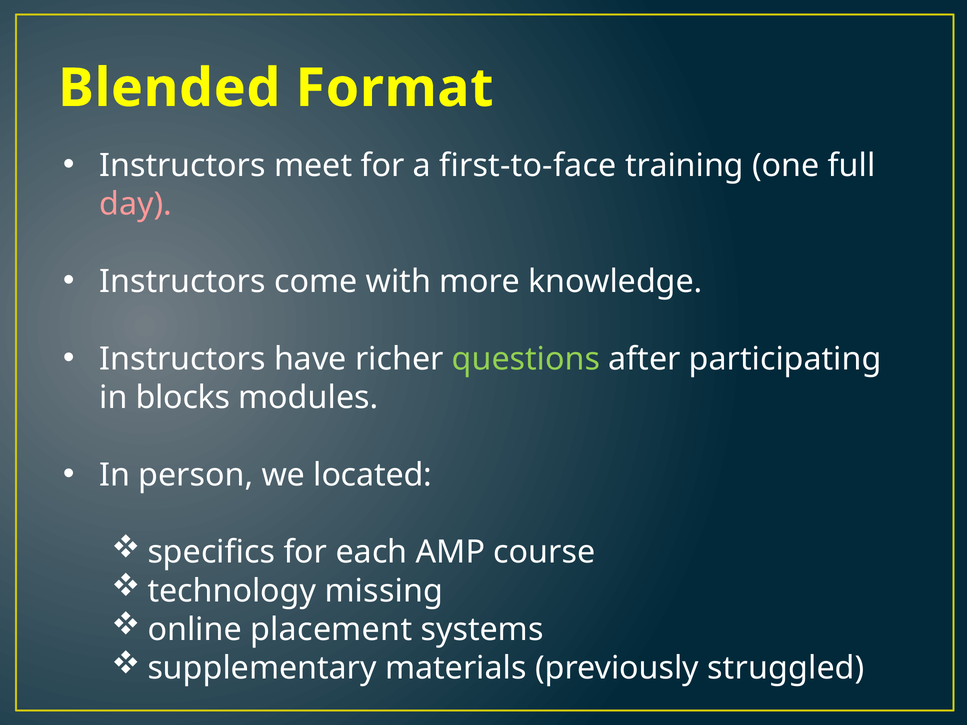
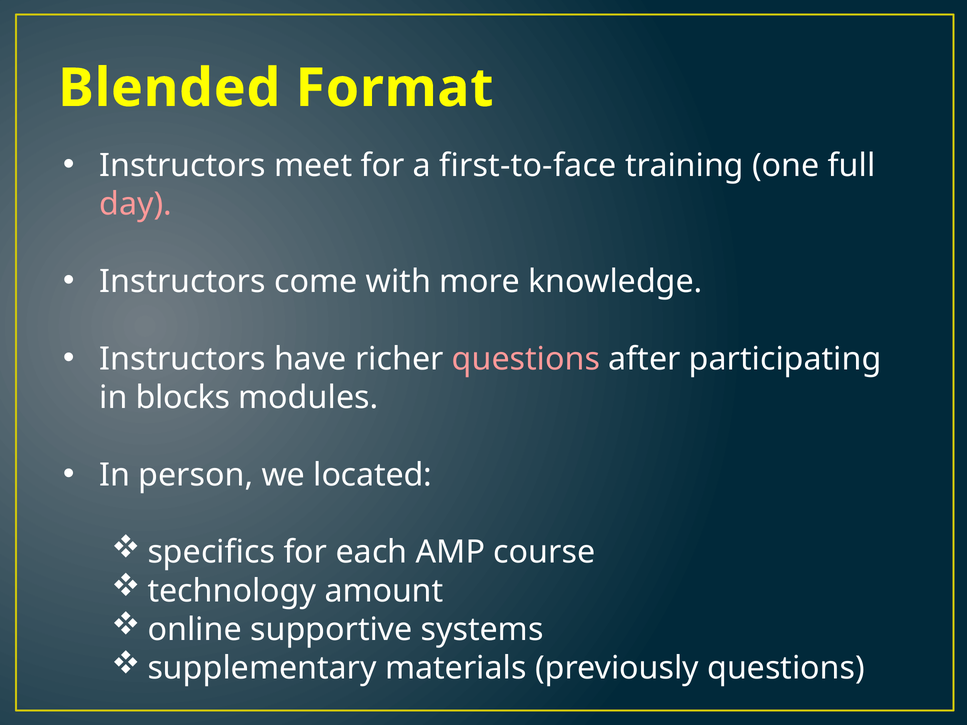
questions colour: light green -> pink (526, 359)
missing: missing -> amount (384, 591)
placement: placement -> supportive (331, 630)
previously struggled: struggled -> questions (786, 669)
